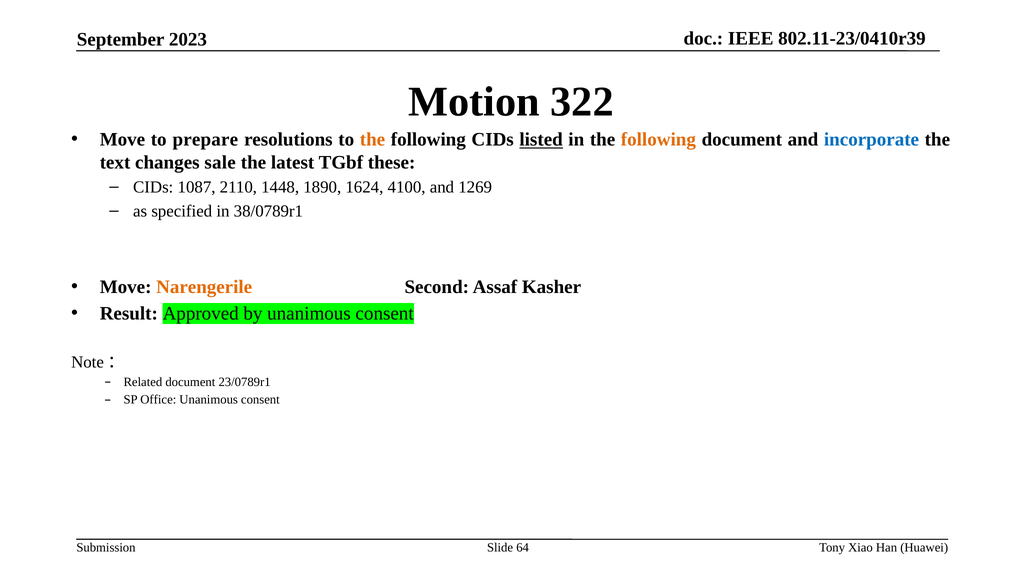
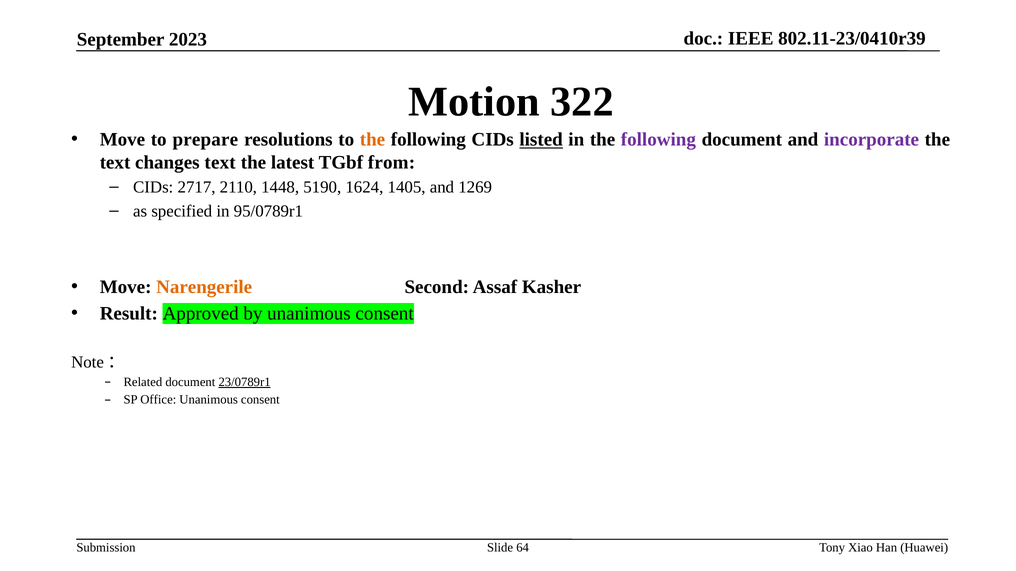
following colour: orange -> purple (658, 140)
incorporate colour: blue -> purple (872, 140)
changes sale: sale -> text (220, 163)
these: these -> from (391, 163)
1087: 1087 -> 2717 (197, 187)
1890: 1890 -> 5190 (322, 187)
4100: 4100 -> 1405 (407, 187)
38/0789r1: 38/0789r1 -> 95/0789r1 (268, 211)
23/0789r1 underline: none -> present (245, 382)
